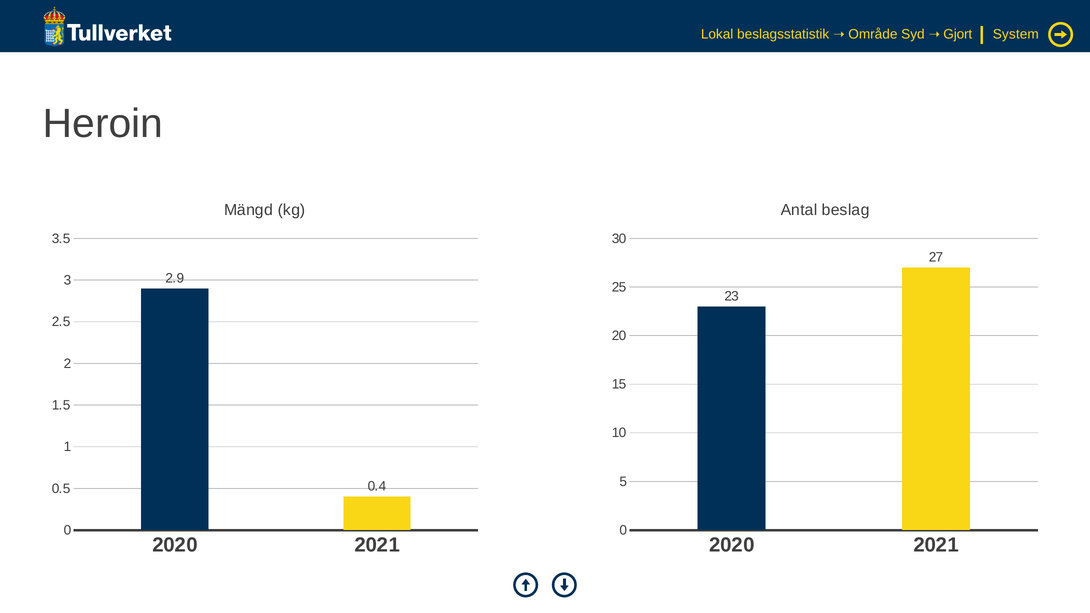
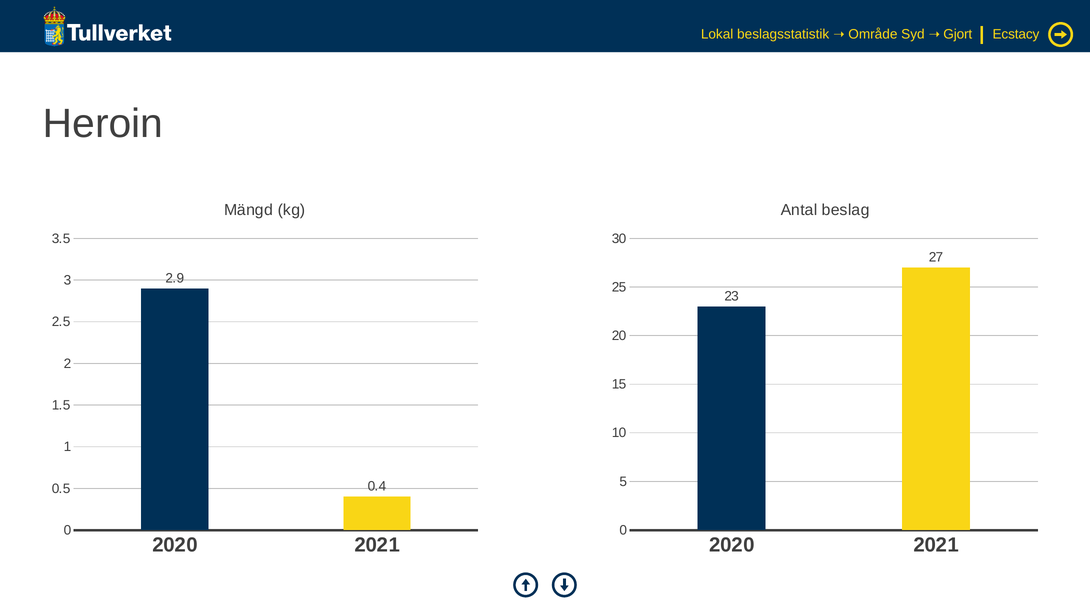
System: System -> Ecstacy (1016, 34)
